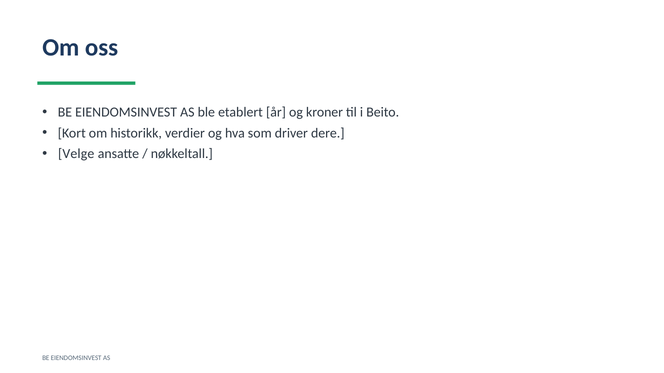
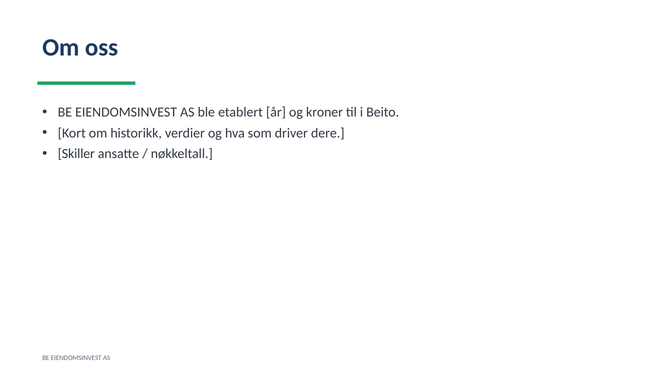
Velge: Velge -> Skiller (76, 154)
